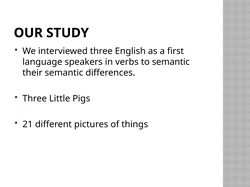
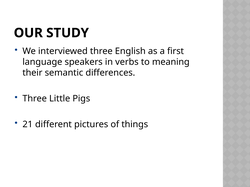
to semantic: semantic -> meaning (171, 62)
